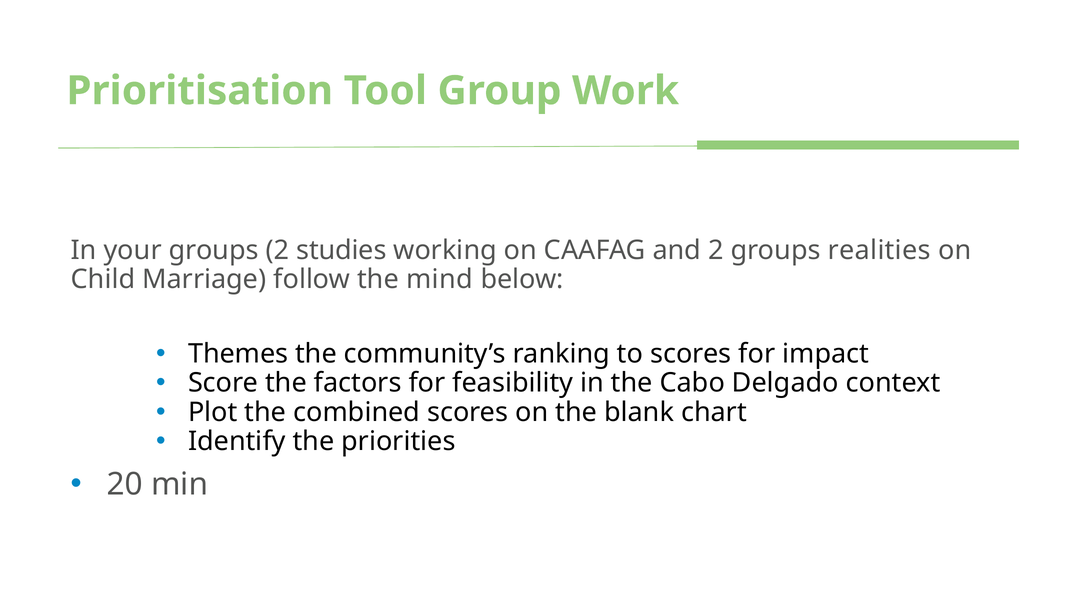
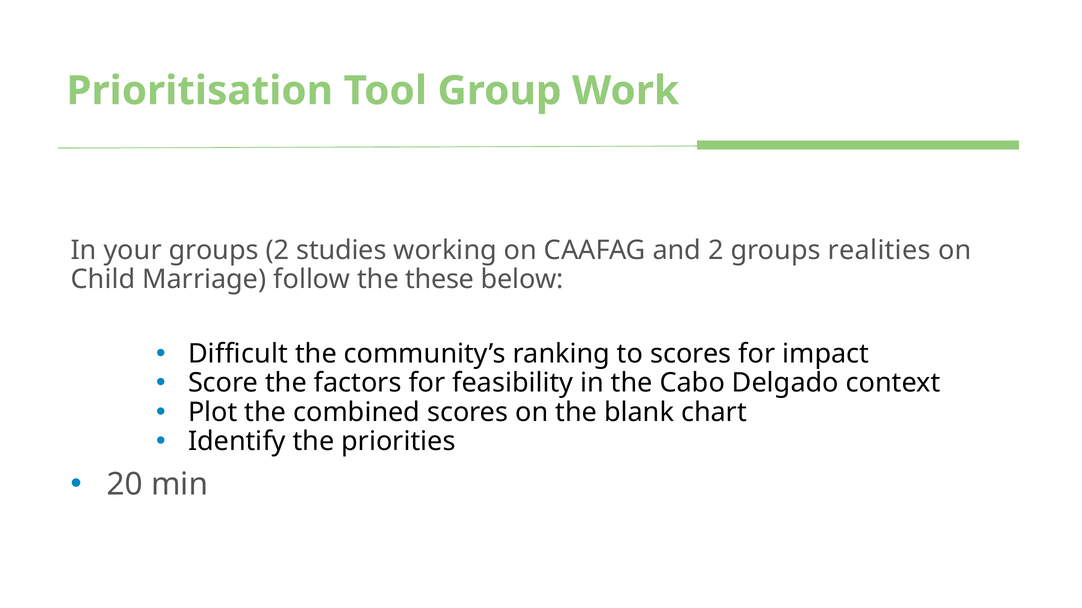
mind: mind -> these (440, 280)
Themes: Themes -> Difficult (238, 354)
